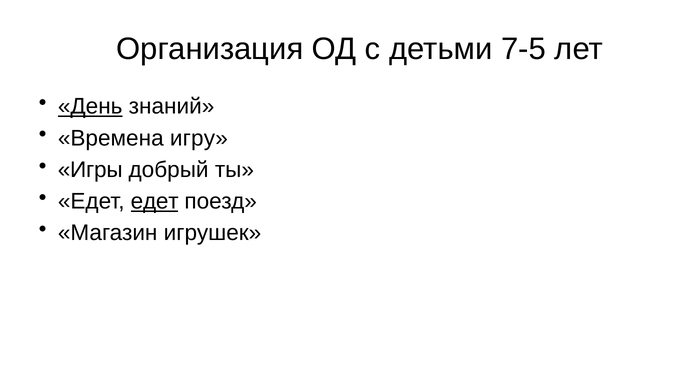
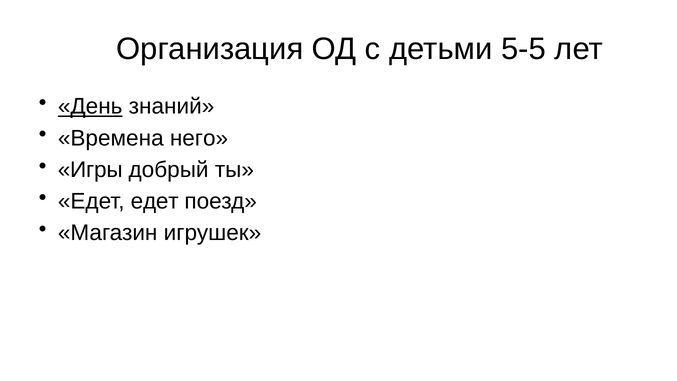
7-5: 7-5 -> 5-5 (523, 49)
игру: игру -> него (199, 138)
едет underline: present -> none (155, 201)
